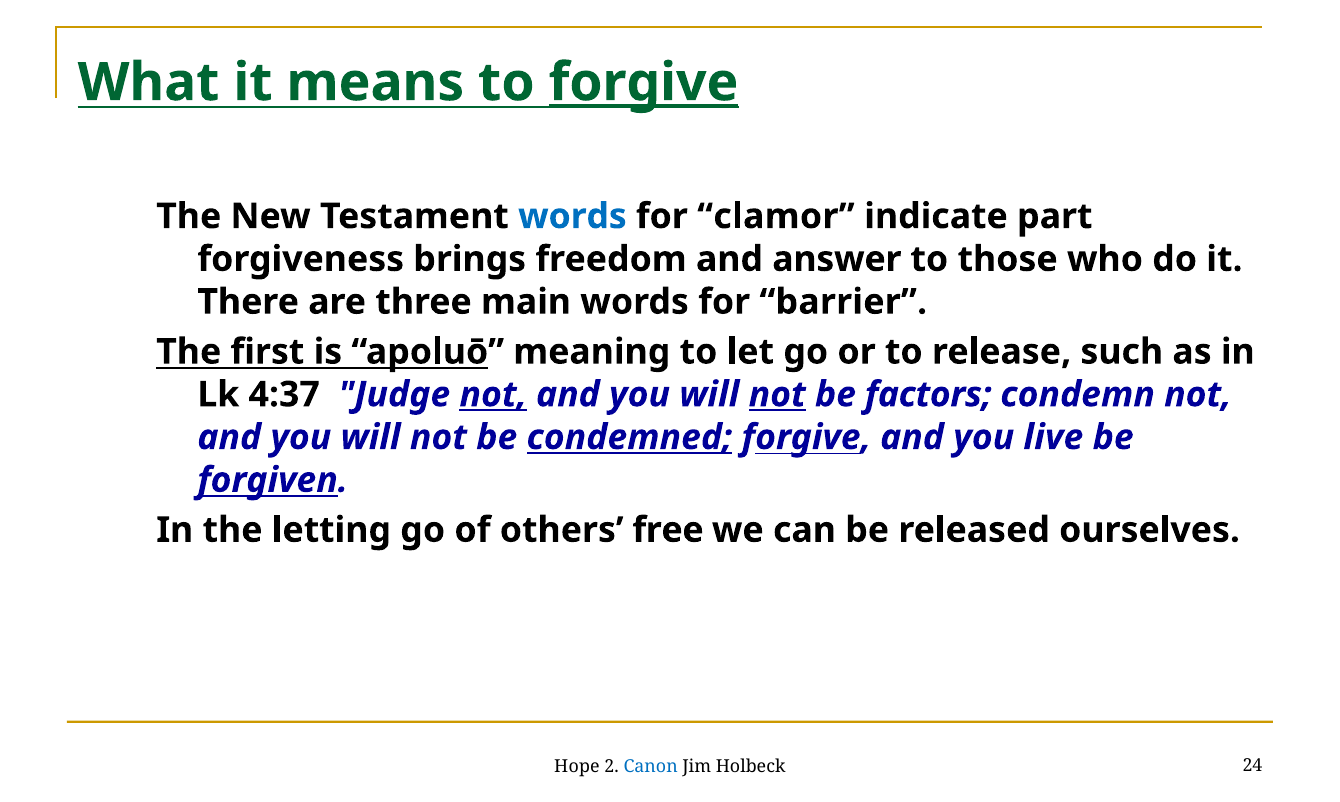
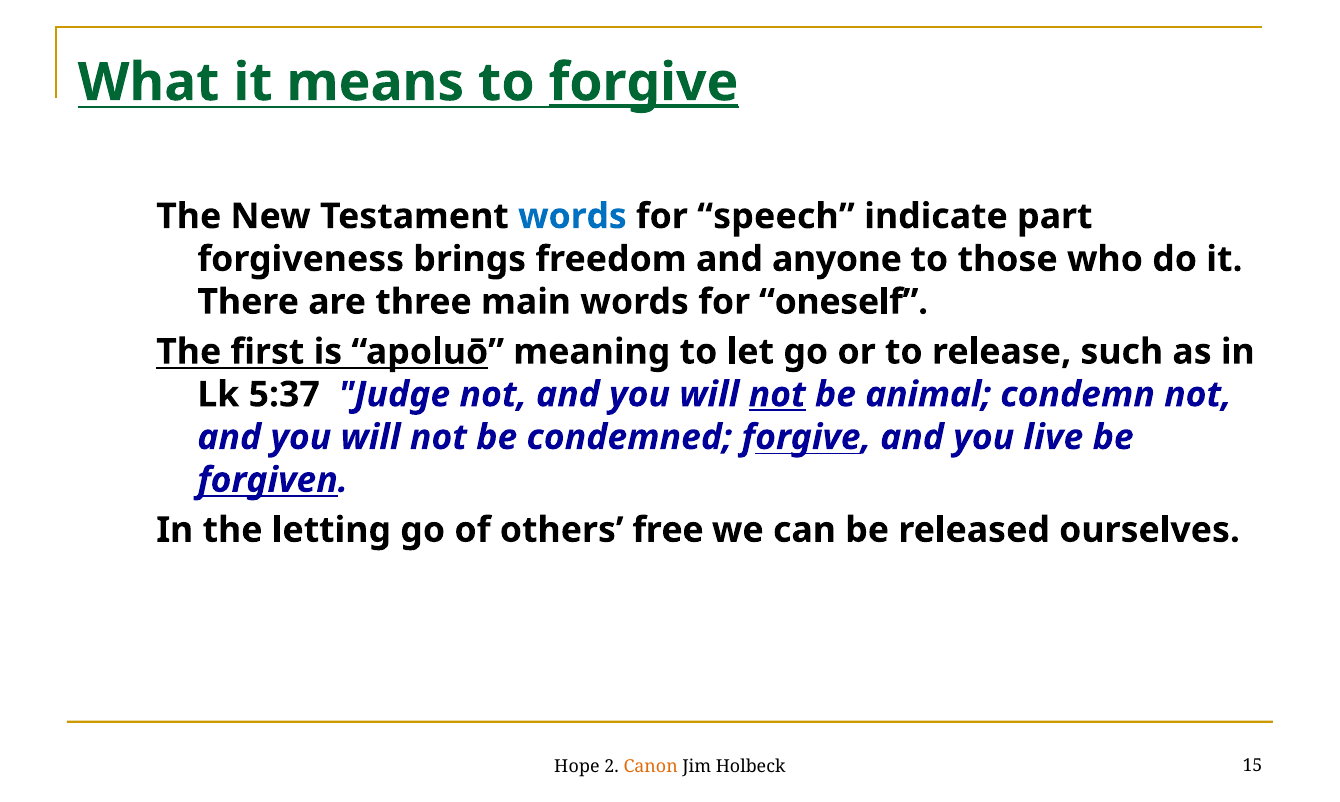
clamor: clamor -> speech (776, 217)
answer: answer -> anyone (837, 259)
barrier: barrier -> oneself (844, 302)
4:37: 4:37 -> 5:37 (284, 395)
not underline: present -> none (493, 395)
factors: factors -> animal (928, 395)
condemned underline: present -> none (629, 438)
Canon colour: blue -> orange (651, 767)
24: 24 -> 15 (1252, 767)
